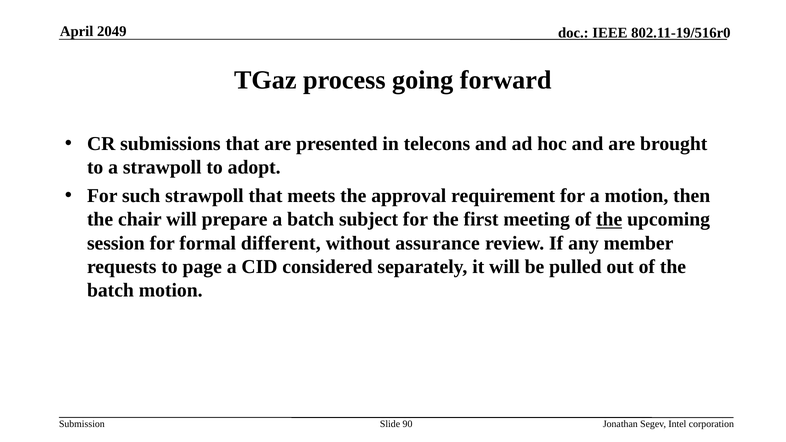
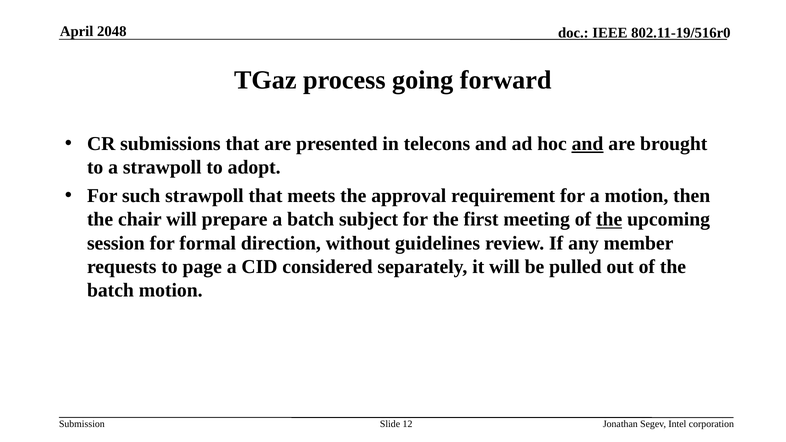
2049: 2049 -> 2048 (112, 31)
and underline: none -> present (587, 144)
different: different -> direction (281, 243)
assurance: assurance -> guidelines (438, 243)
90: 90 -> 12 (408, 424)
